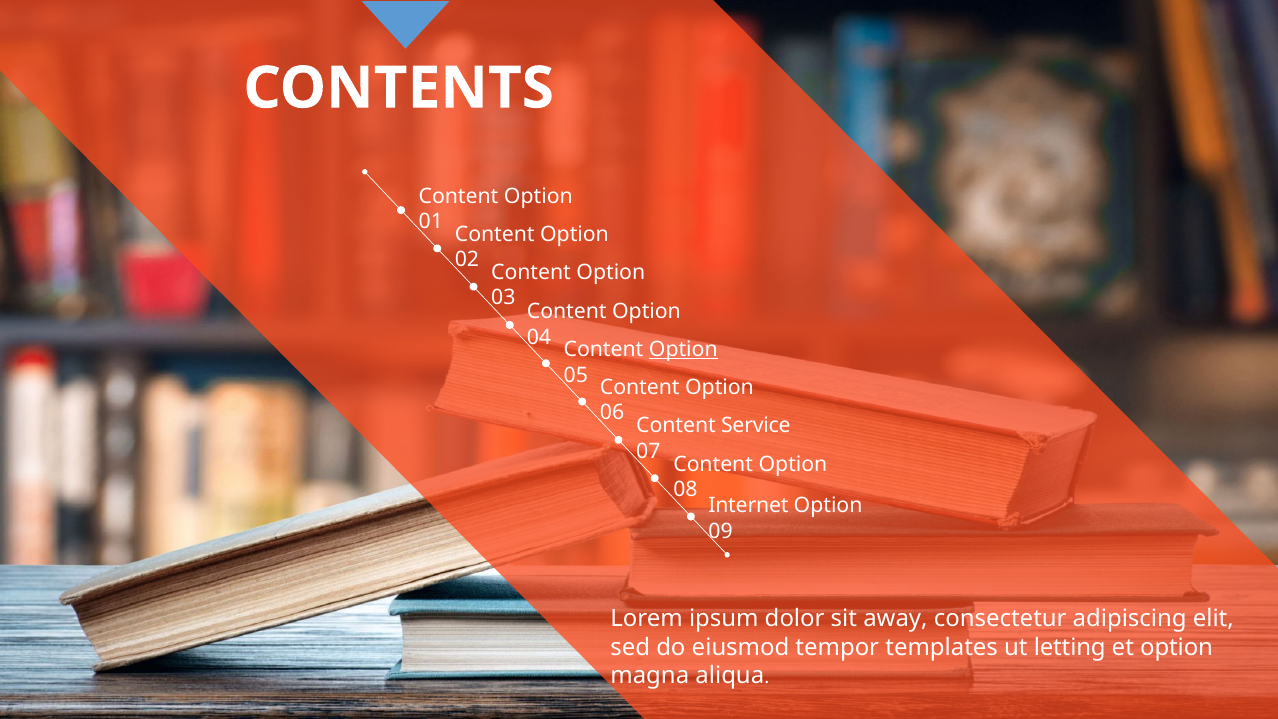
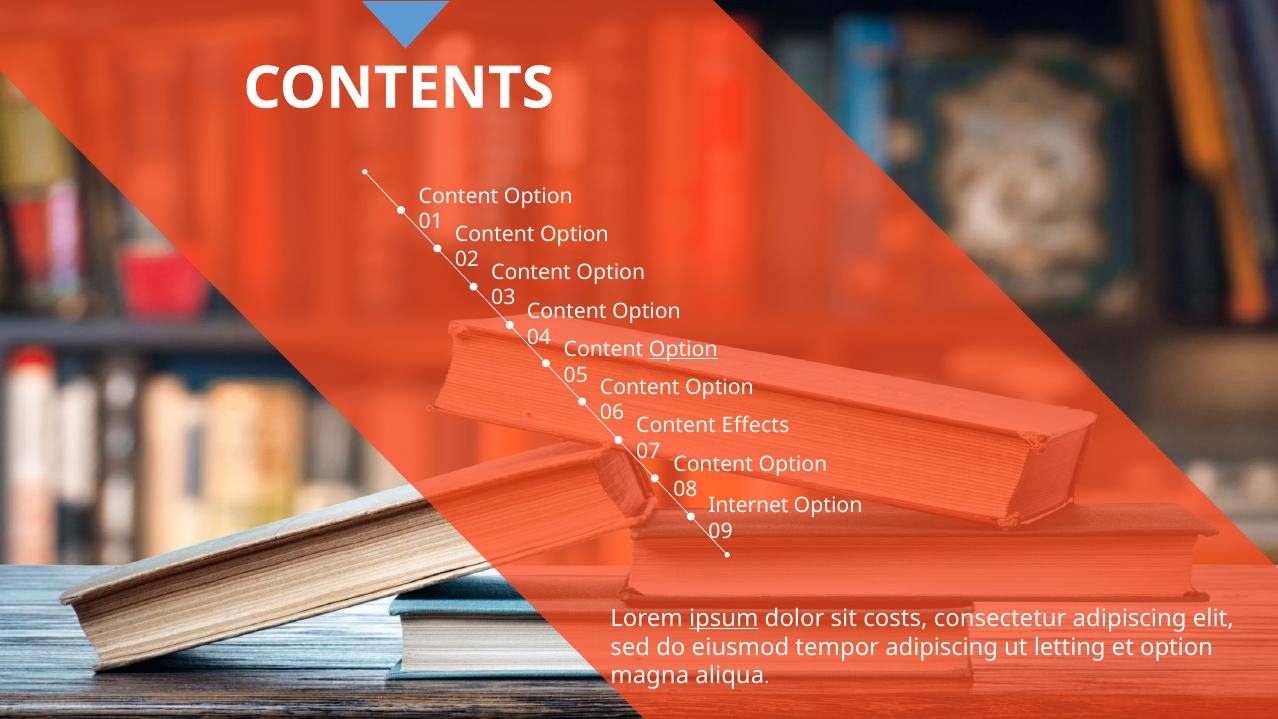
Service: Service -> Effects (756, 426)
ipsum underline: none -> present (724, 618)
away: away -> costs (895, 618)
tempor templates: templates -> adipiscing (942, 647)
